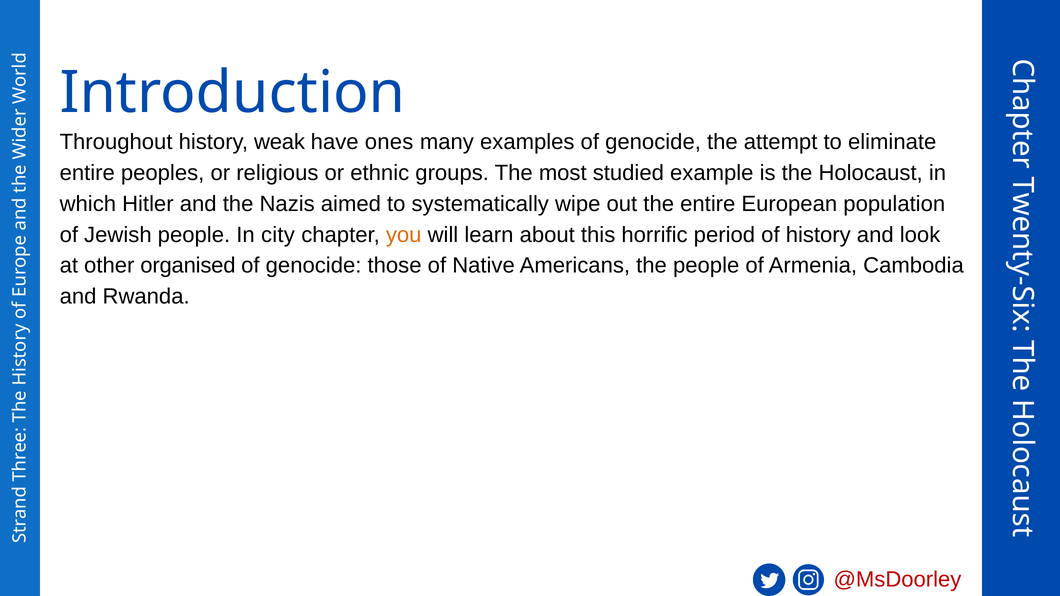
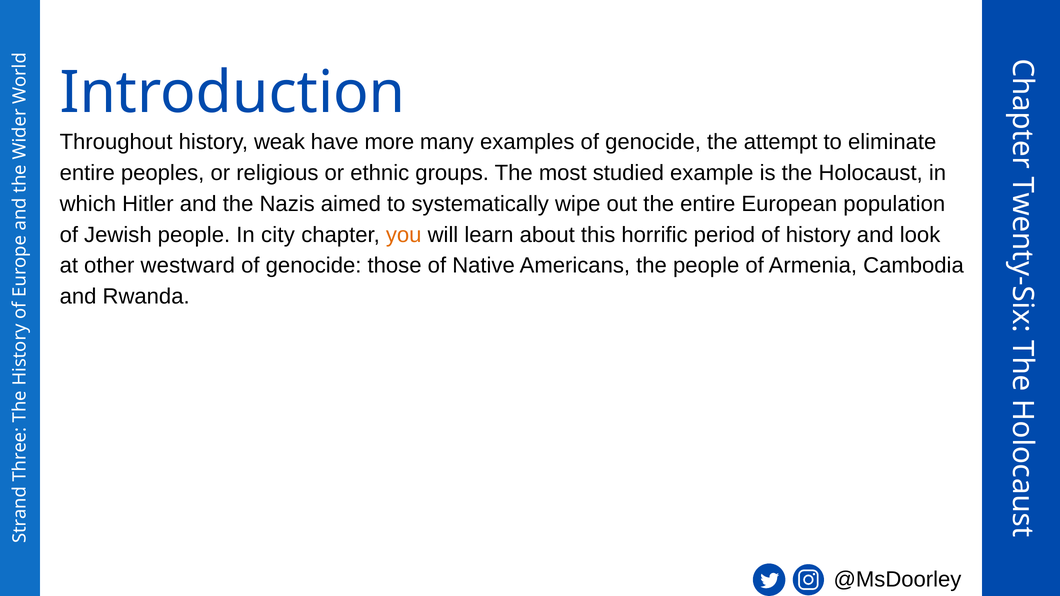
ones: ones -> more (389, 142)
organised: organised -> westward (188, 266)
@MsDoorley colour: red -> black (897, 580)
